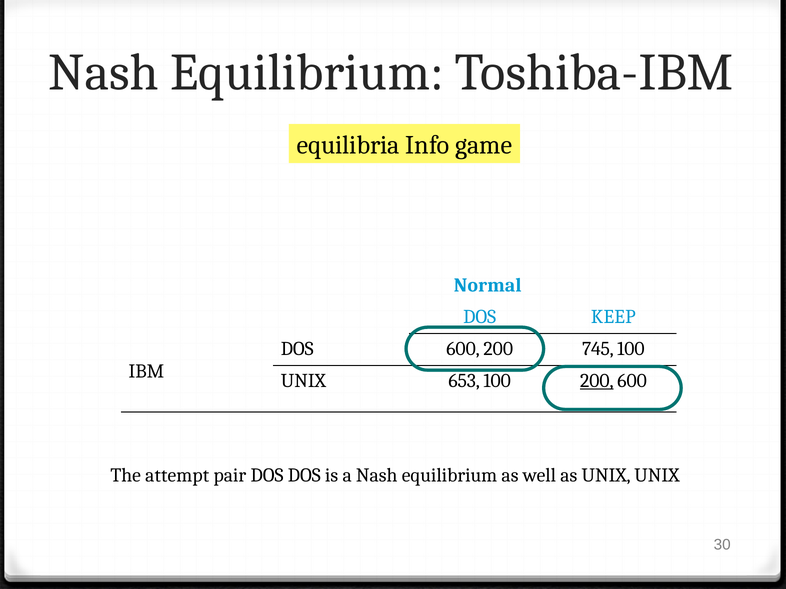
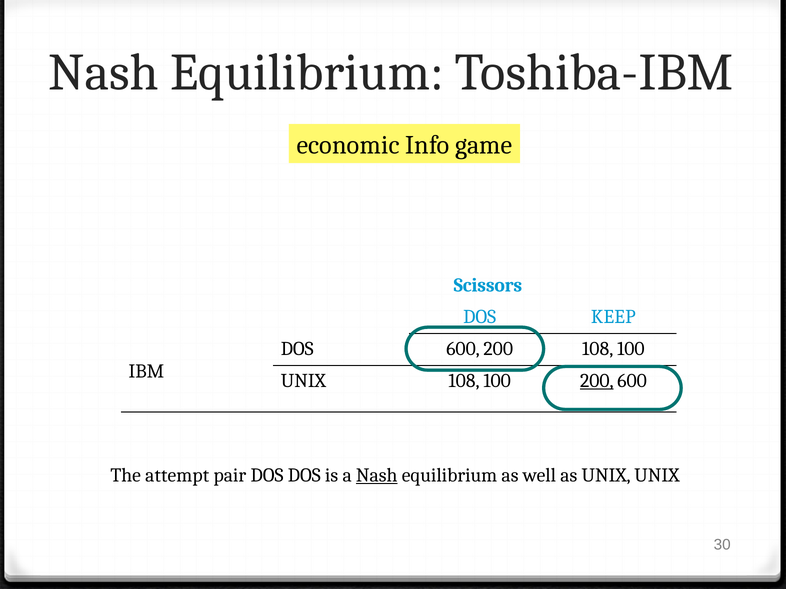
equilibria: equilibria -> economic (348, 145)
Normal: Normal -> Scissors (488, 285)
200 745: 745 -> 108 (598, 349)
UNIX 653: 653 -> 108 (464, 381)
Nash underline: none -> present (377, 476)
